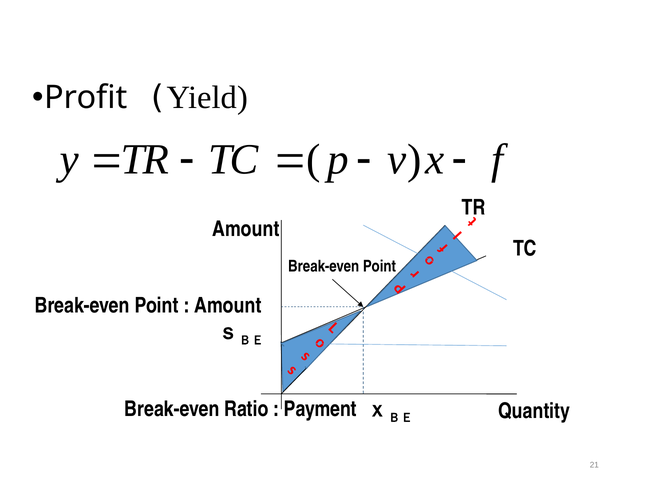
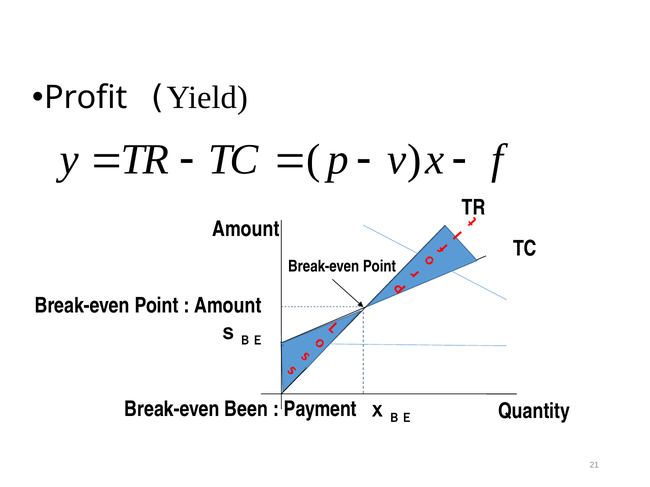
Ratio: Ratio -> Been (246, 410)
